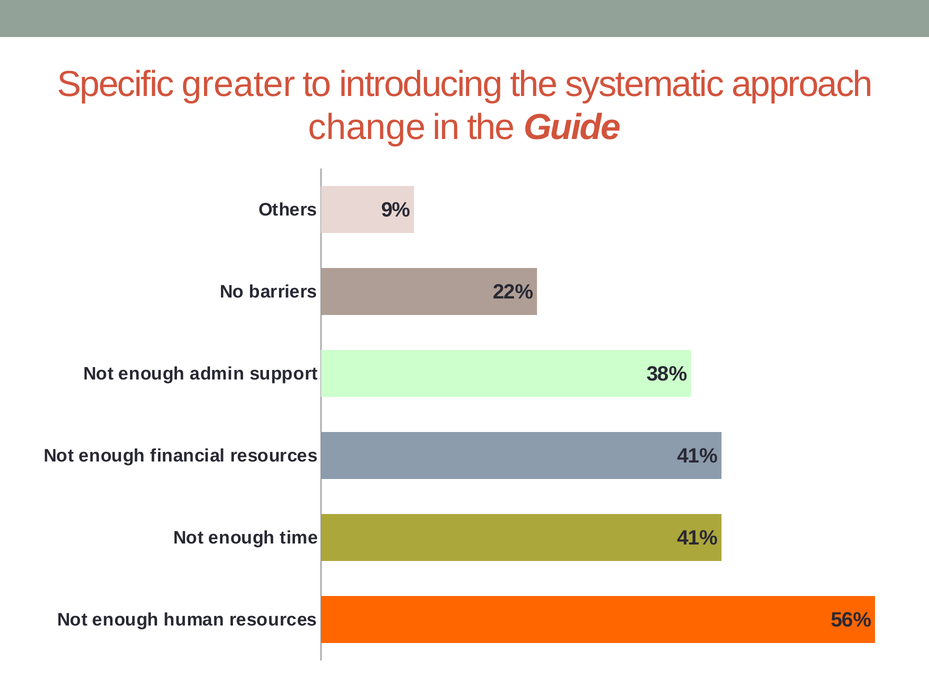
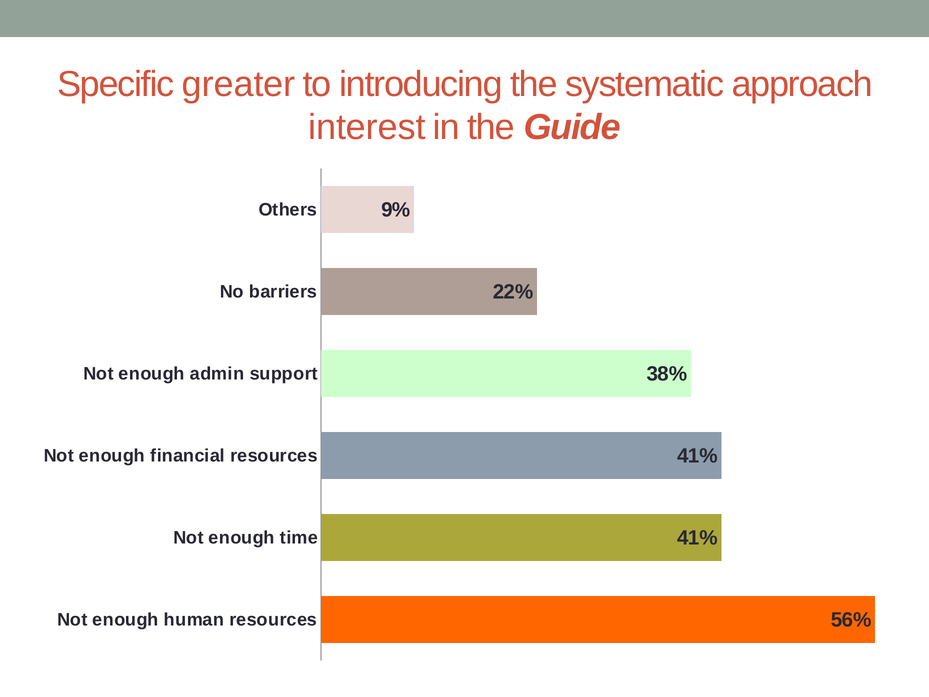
change: change -> interest (367, 127)
